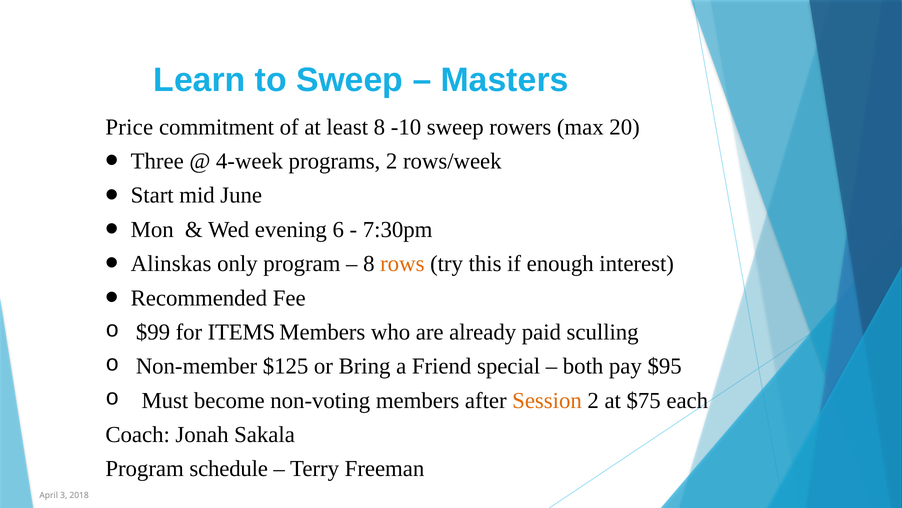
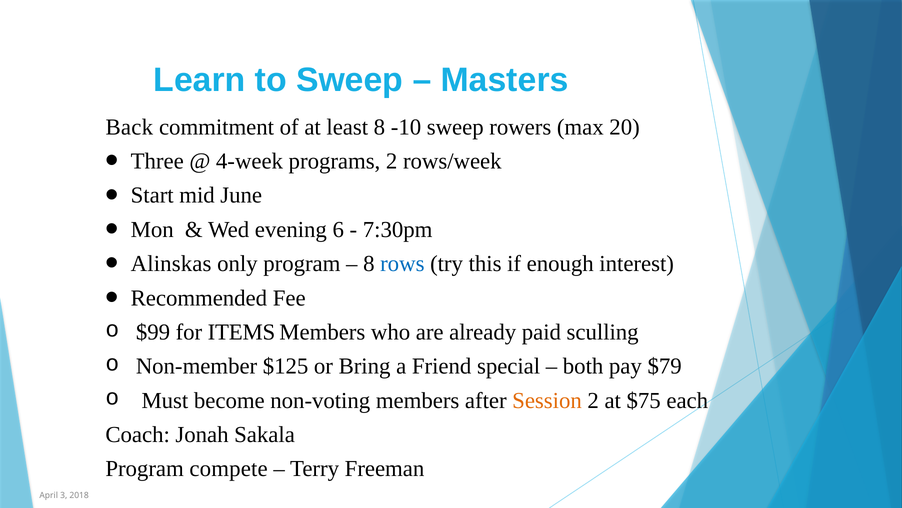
Price: Price -> Back (129, 127)
rows colour: orange -> blue (402, 263)
$95: $95 -> $79 (665, 366)
schedule: schedule -> compete (229, 468)
